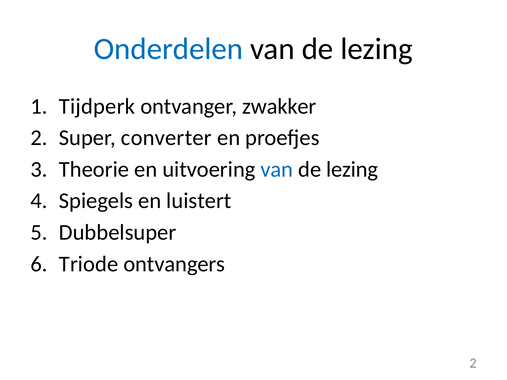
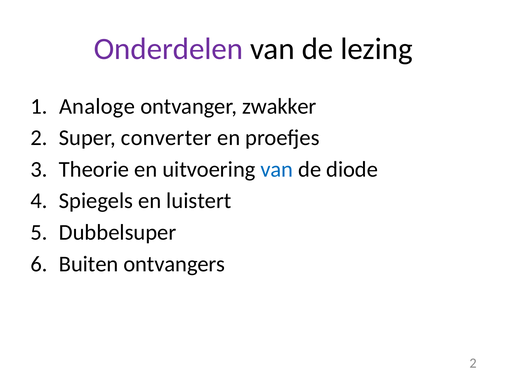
Onderdelen colour: blue -> purple (168, 49)
Tijdperk: Tijdperk -> Analoge (97, 106)
lezing: lezing -> diode (352, 169)
Triode: Triode -> Buiten (89, 264)
